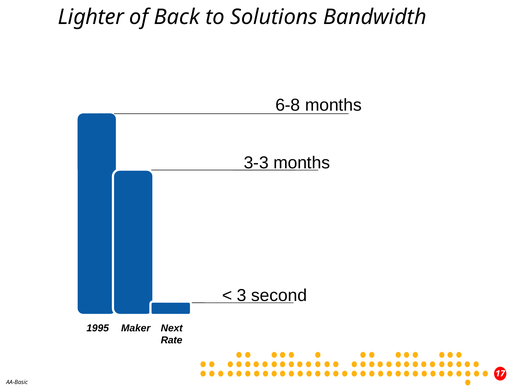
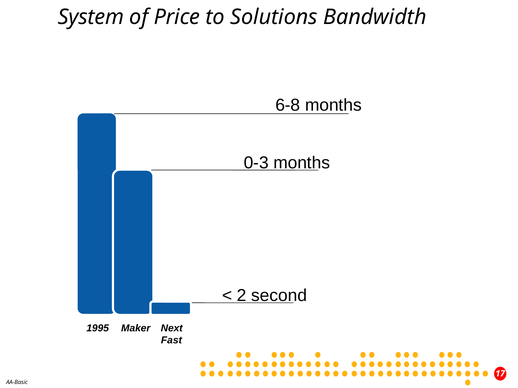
Lighter: Lighter -> System (91, 17)
Back: Back -> Price (177, 17)
3-3: 3-3 -> 0-3 (256, 163)
3: 3 -> 2 (242, 296)
Rate: Rate -> Fast (171, 341)
